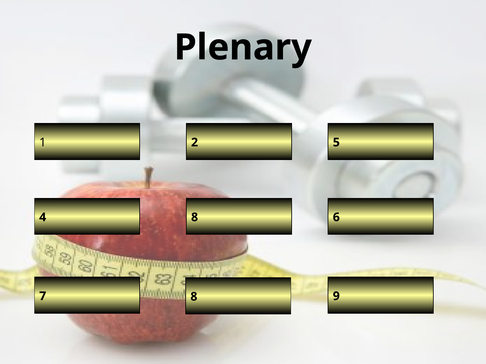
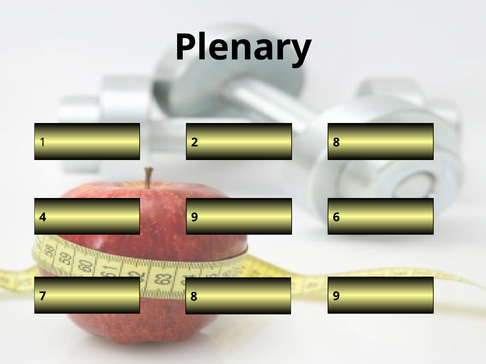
2 5: 5 -> 8 (336, 143)
4 8: 8 -> 9 (195, 218)
